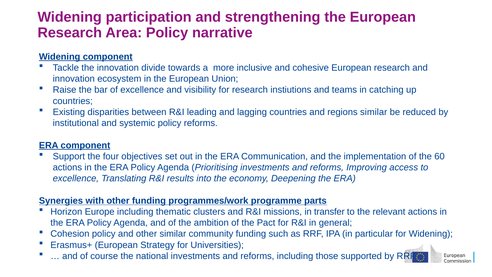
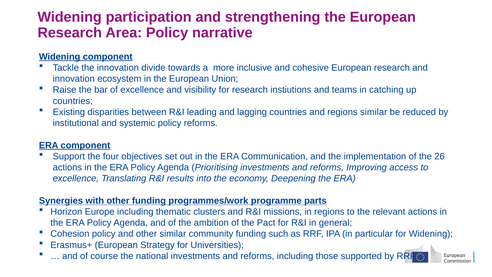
60: 60 -> 26 (439, 156)
in transfer: transfer -> regions (329, 212)
